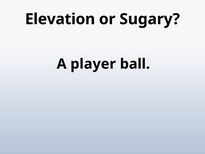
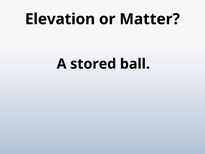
Sugary: Sugary -> Matter (150, 19)
player: player -> stored (93, 64)
